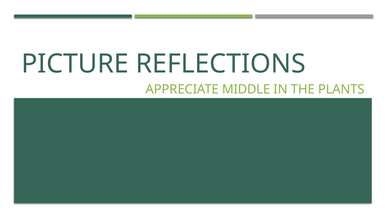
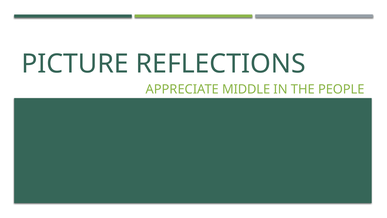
PLANTS: PLANTS -> PEOPLE (341, 89)
